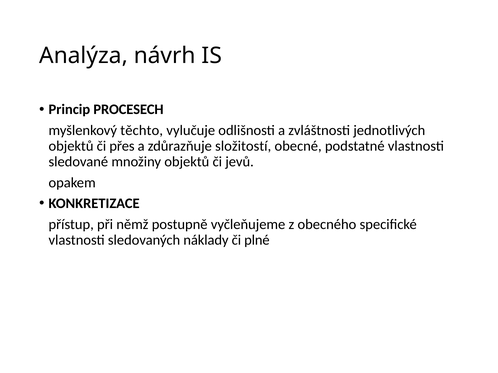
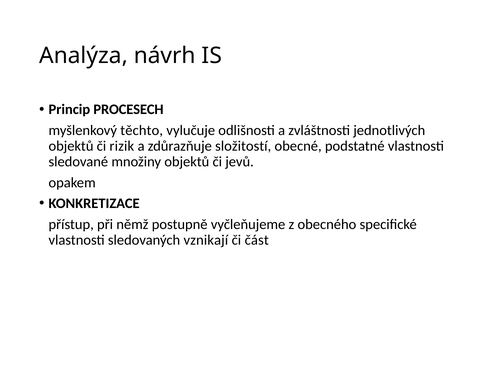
přes: přes -> rizik (122, 146)
náklady: náklady -> vznikají (206, 240)
plné: plné -> část (257, 240)
